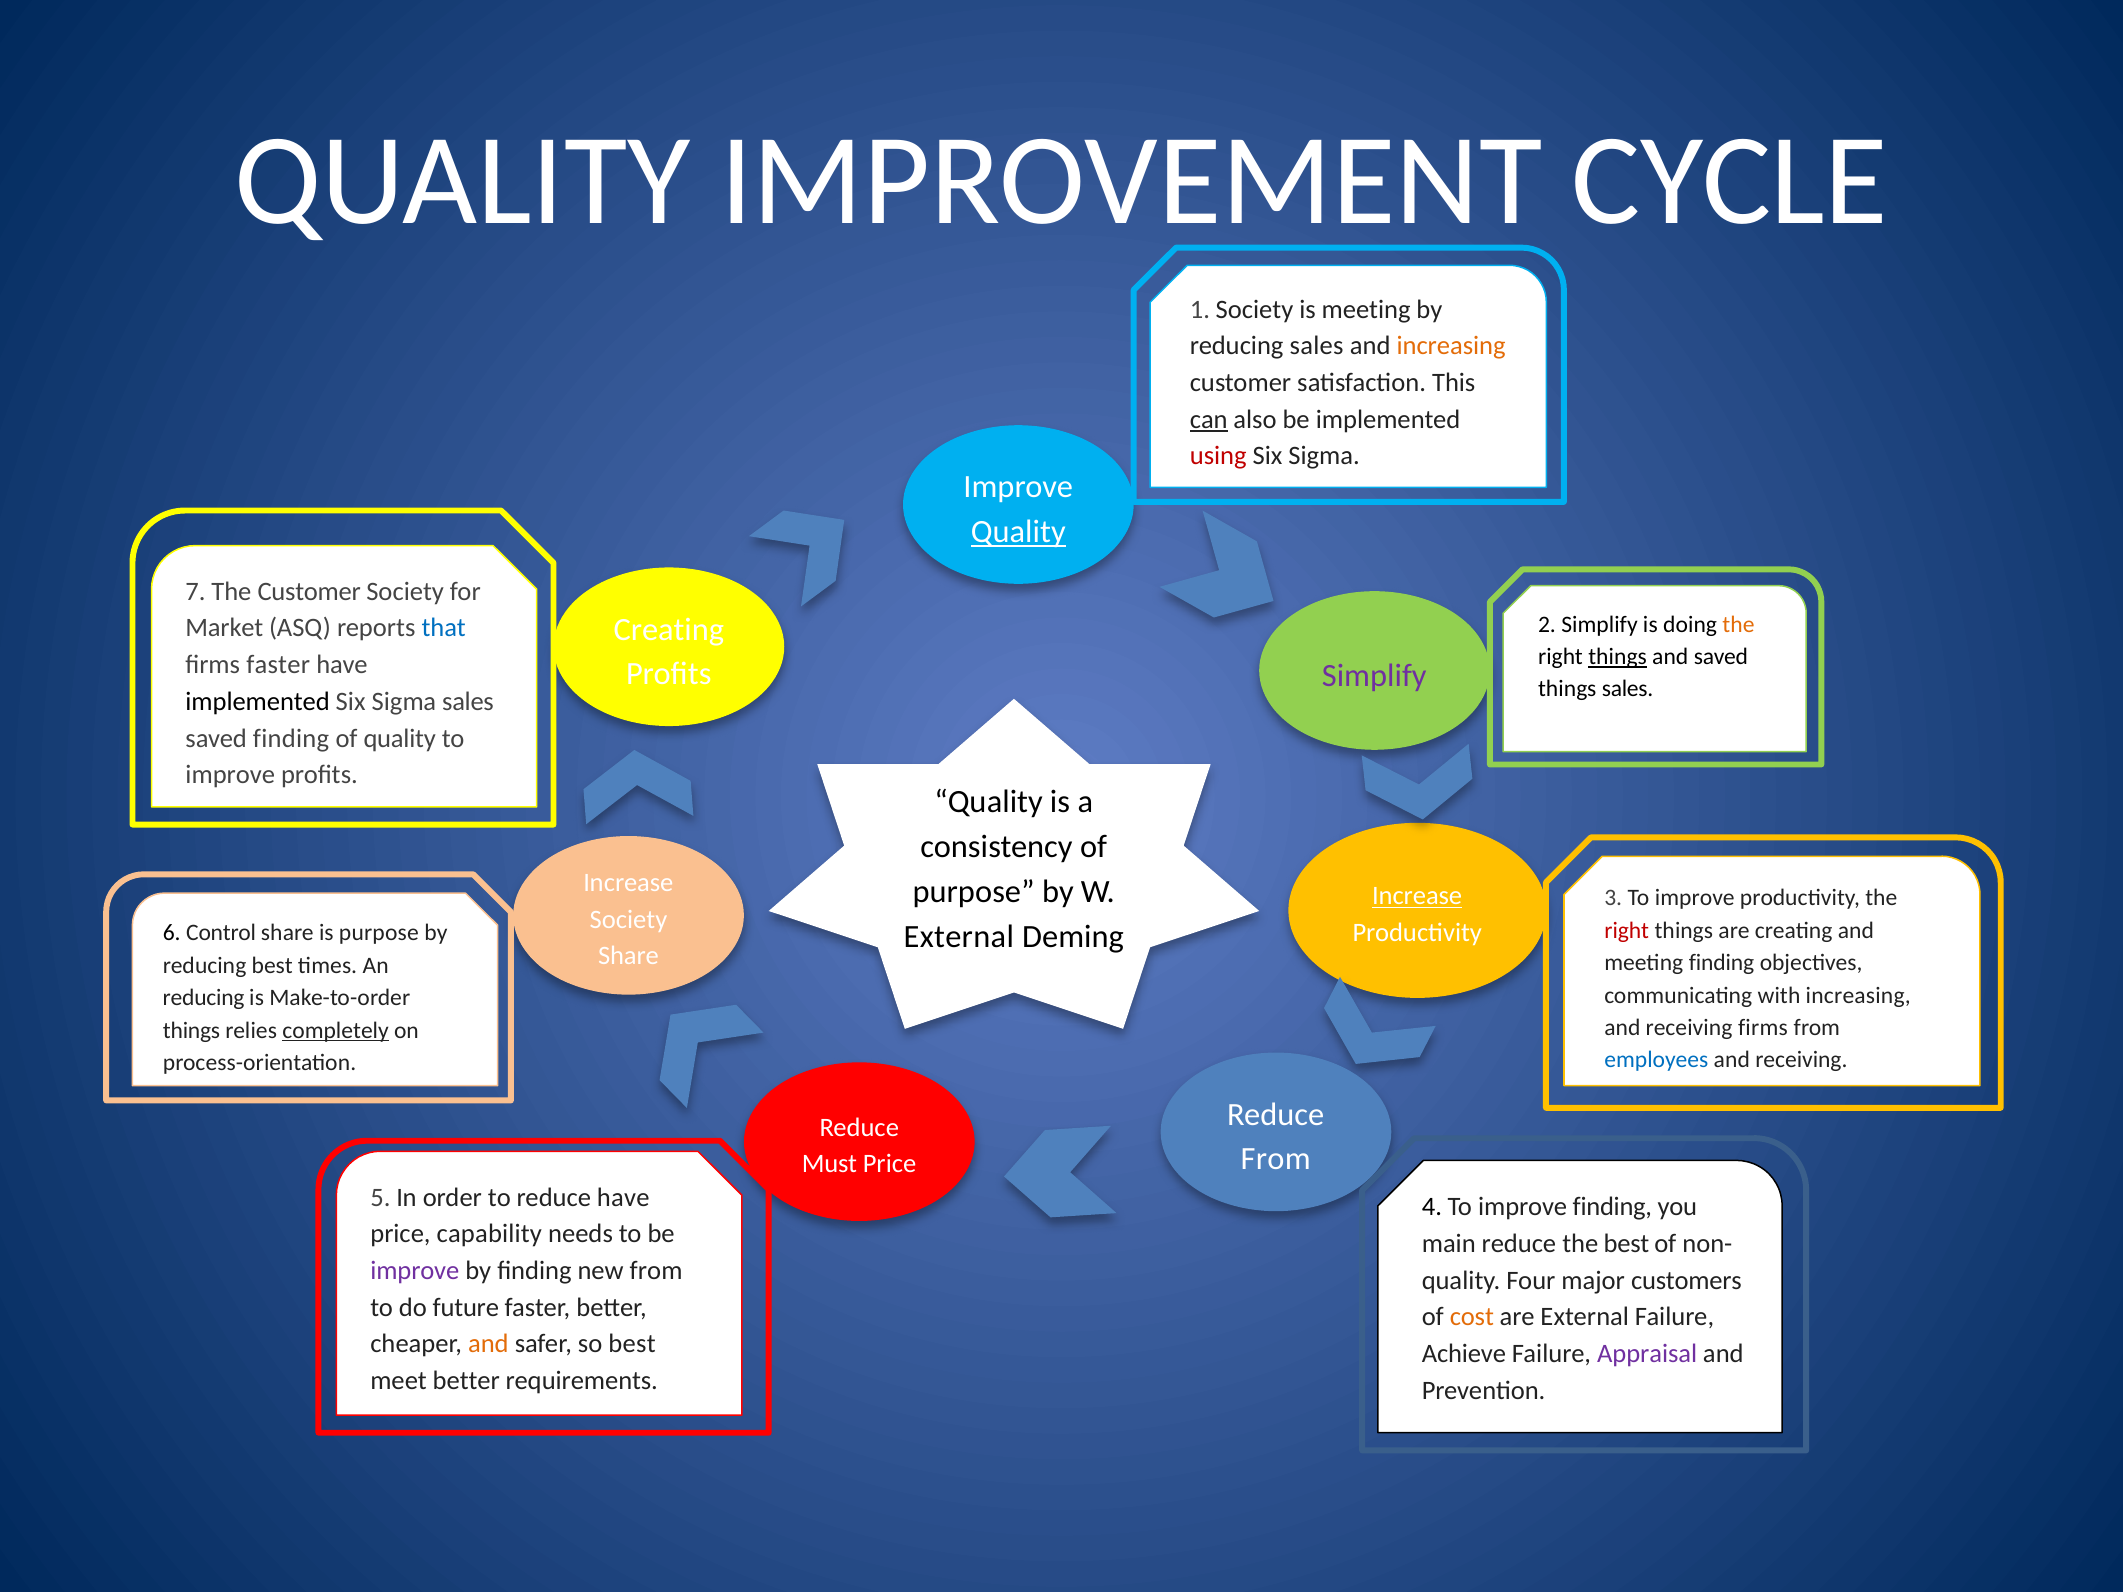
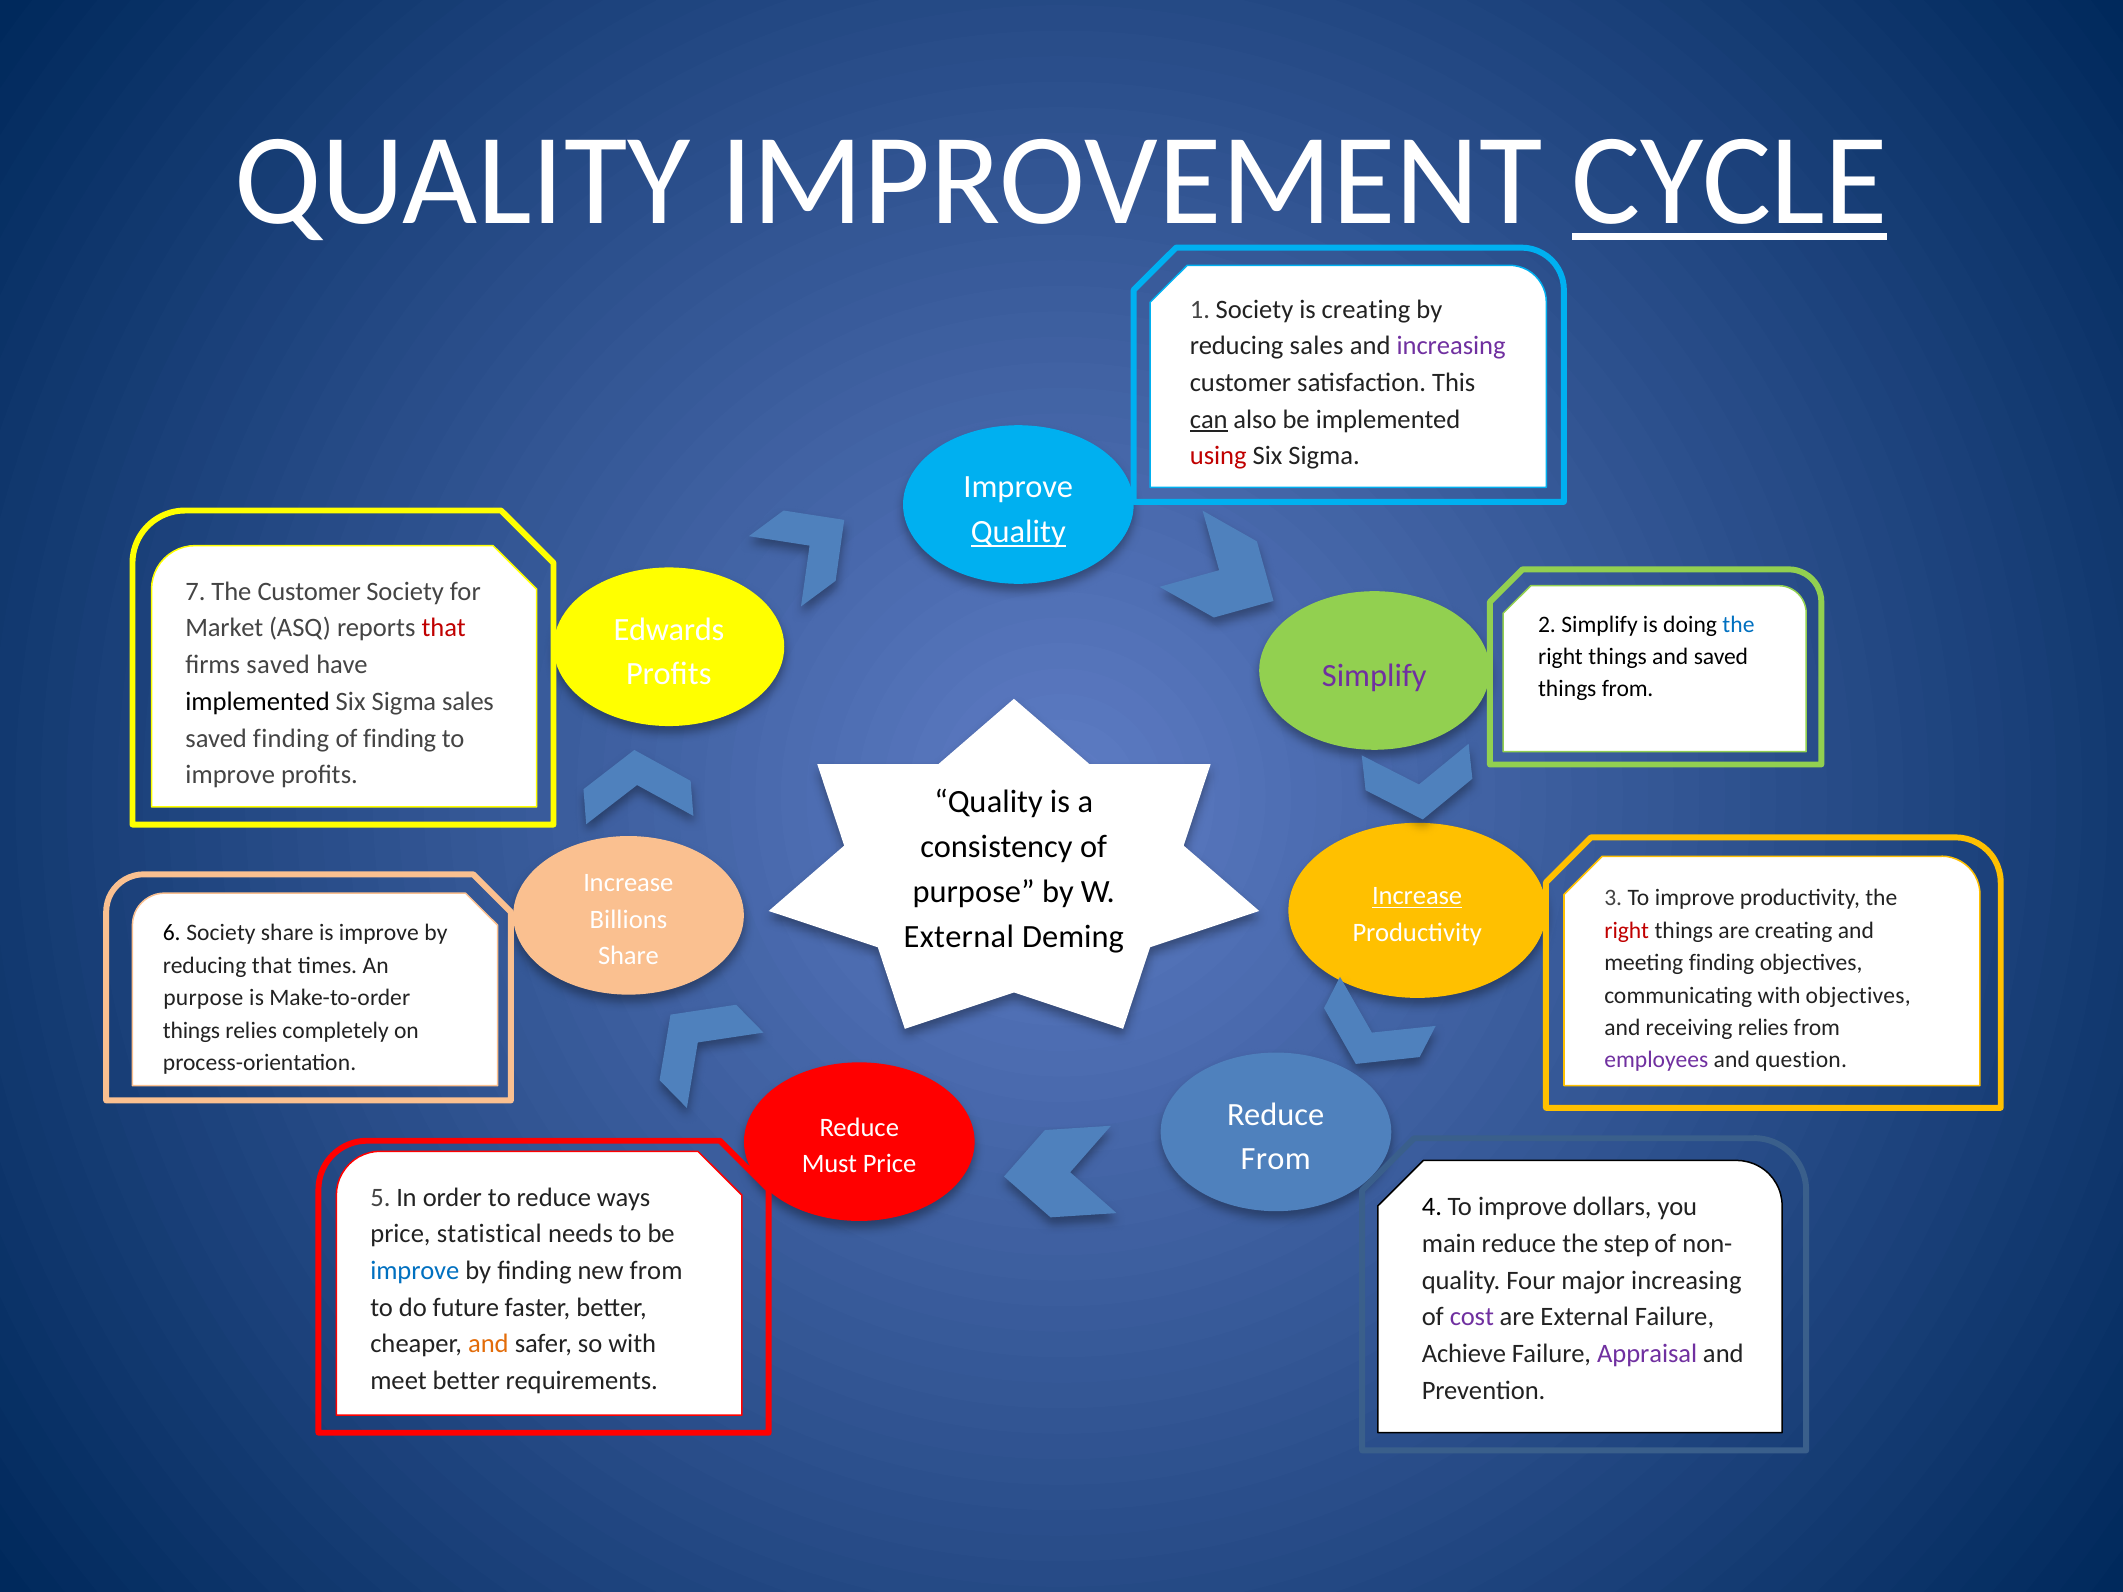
CYCLE underline: none -> present (1730, 181)
is meeting: meeting -> creating (1366, 309)
increasing colour: orange -> purple (1451, 346)
the colour: orange -> blue (1739, 624)
Creating: Creating -> Edwards (669, 630)
that colour: blue -> red (444, 628)
things underline: present -> none (1618, 657)
firms faster: faster -> saved (278, 665)
things sales: sales -> from (1628, 689)
of quality: quality -> finding (400, 738)
Society: Society -> Billions (628, 920)
6 Control: Control -> Society (221, 933)
is purpose: purpose -> improve (379, 933)
reducing best: best -> that (272, 966)
with increasing: increasing -> objectives (1858, 995)
reducing: reducing -> purpose (203, 998)
receiving firms: firms -> relies (1763, 1028)
completely underline: present -> none (336, 1031)
employees colour: blue -> purple (1656, 1060)
receiving: receiving -> question (1801, 1060)
reduce have: have -> ways (624, 1197)
improve finding: finding -> dollars (1612, 1207)
capability: capability -> statistical (489, 1234)
the best: best -> step (1626, 1244)
improve colour: purple -> blue (415, 1271)
major customers: customers -> increasing (1686, 1280)
cost colour: orange -> purple (1472, 1317)
so best: best -> with (632, 1344)
